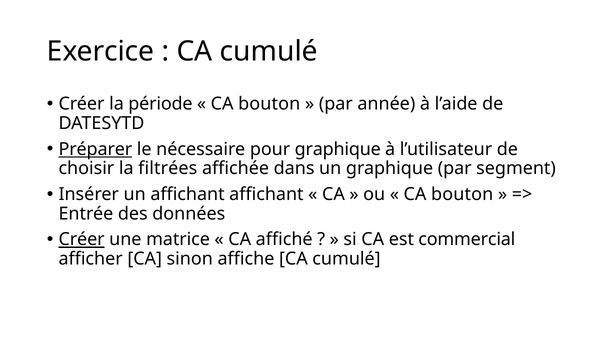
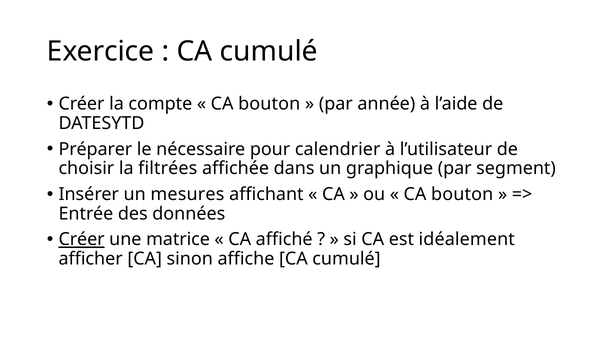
période: période -> compte (160, 104)
Préparer underline: present -> none (95, 149)
pour graphique: graphique -> calendrier (338, 149)
un affichant: affichant -> mesures (187, 195)
commercial: commercial -> idéalement (467, 240)
